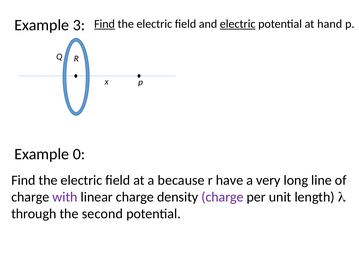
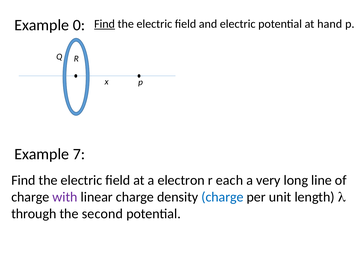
3: 3 -> 0 (79, 25)
electric underline: present -> none (238, 24)
0: 0 -> 7 (79, 154)
because: because -> electron (181, 180)
have: have -> each (229, 180)
charge colour: purple -> blue (222, 197)
